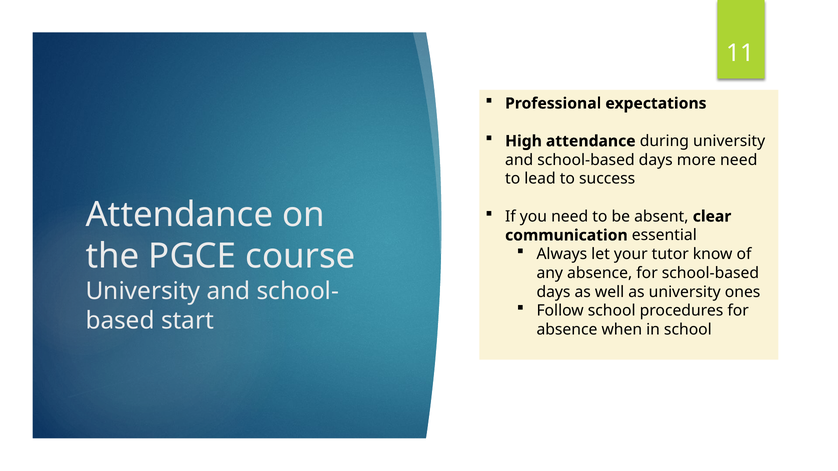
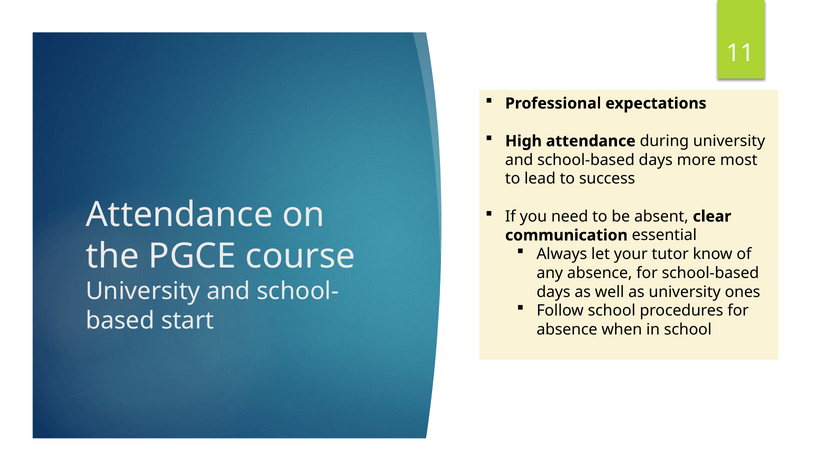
more need: need -> most (739, 160)
